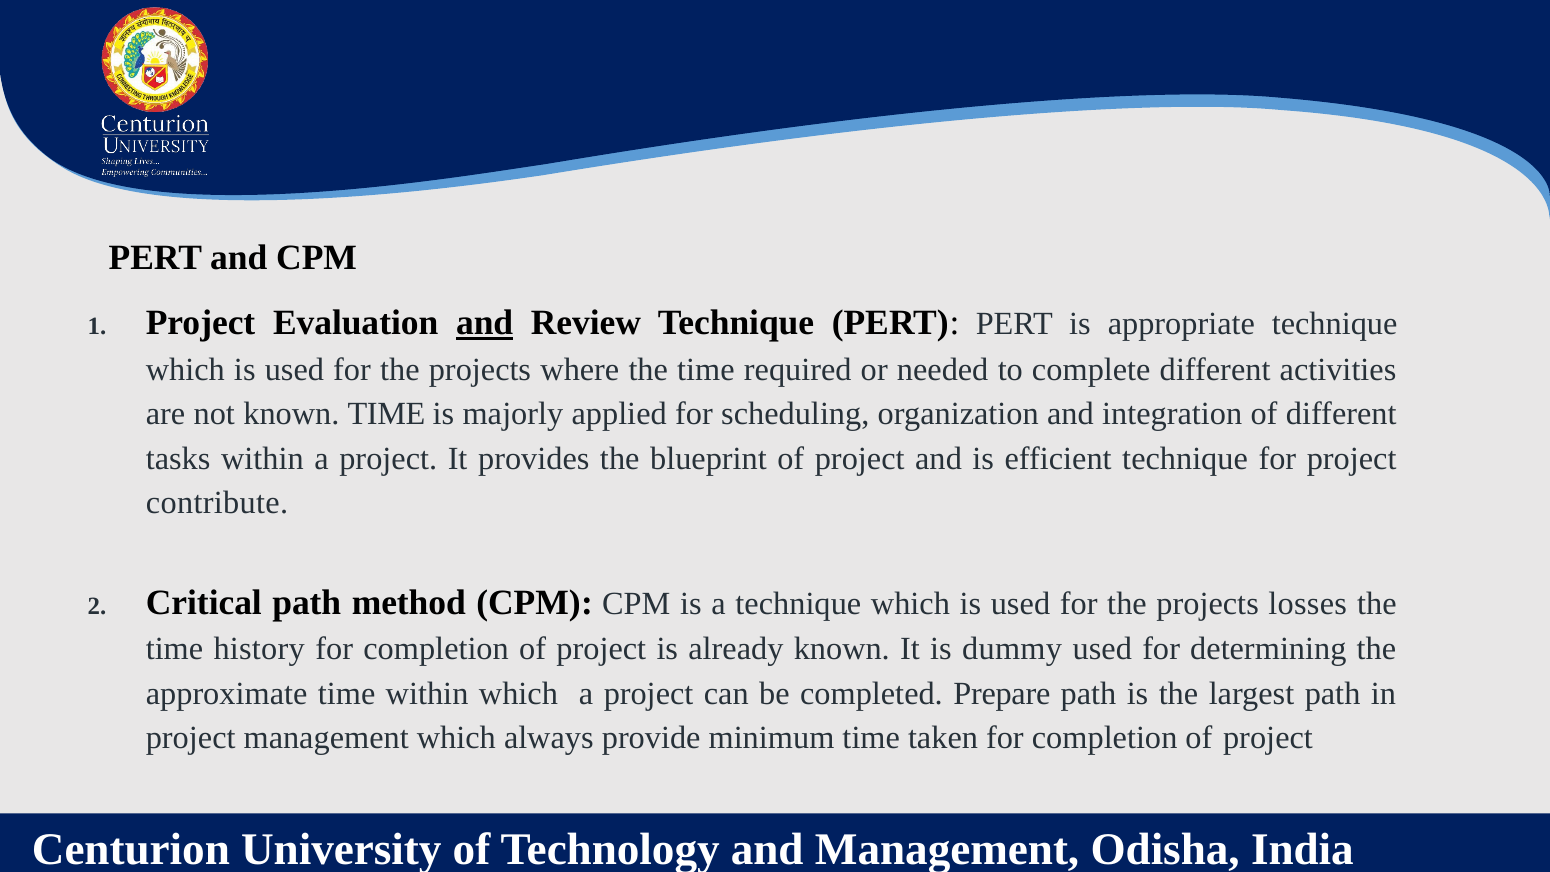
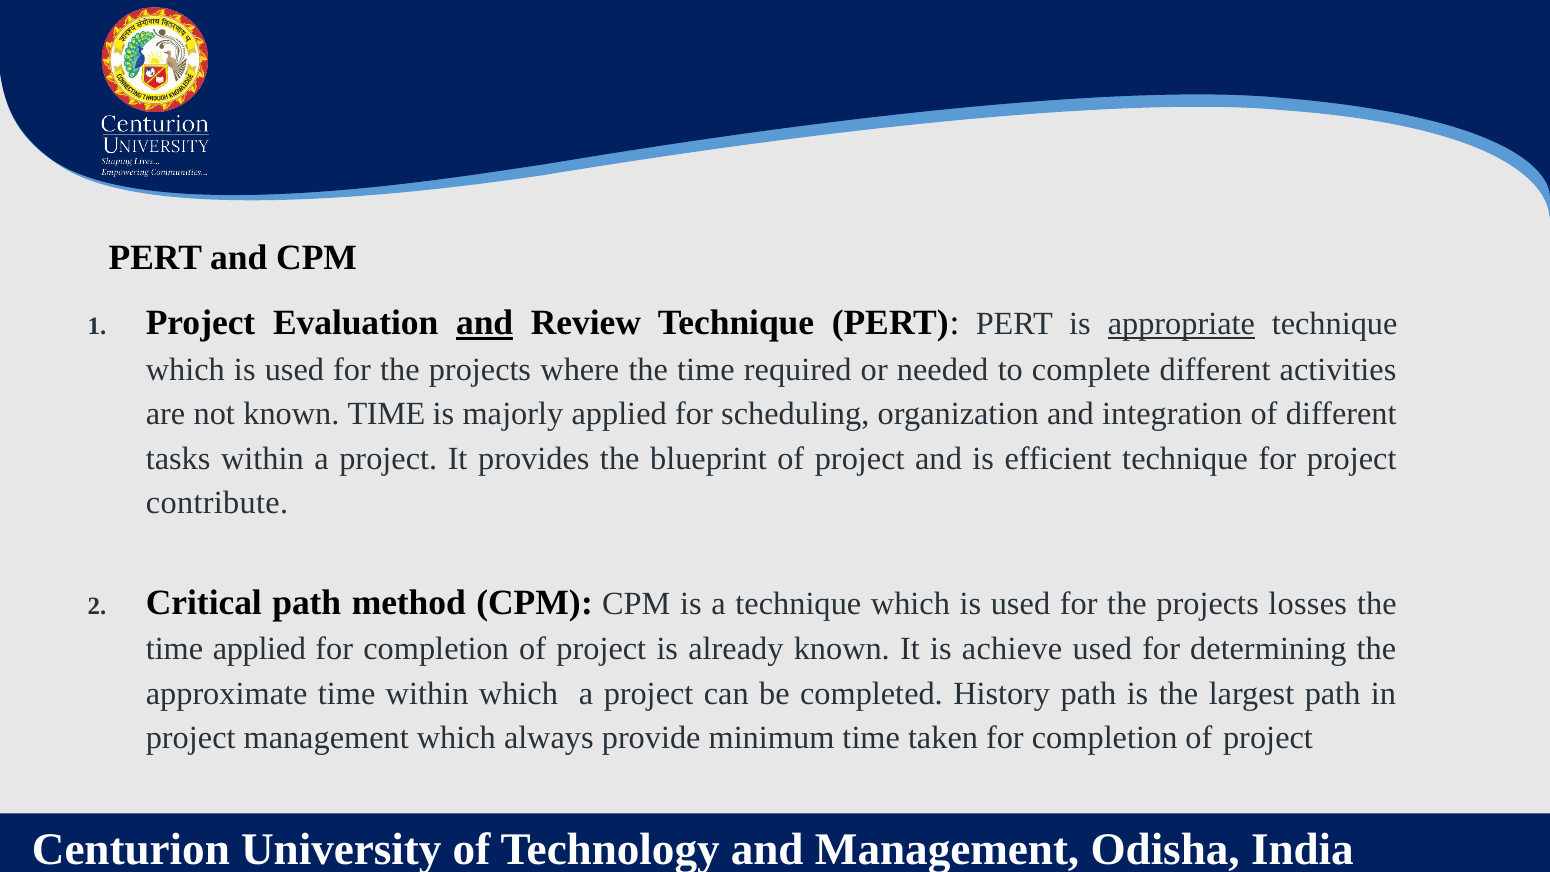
appropriate underline: none -> present (1181, 324)
time history: history -> applied (259, 649)
dummy: dummy -> achieve (1012, 649)
Prepare: Prepare -> History (1002, 693)
